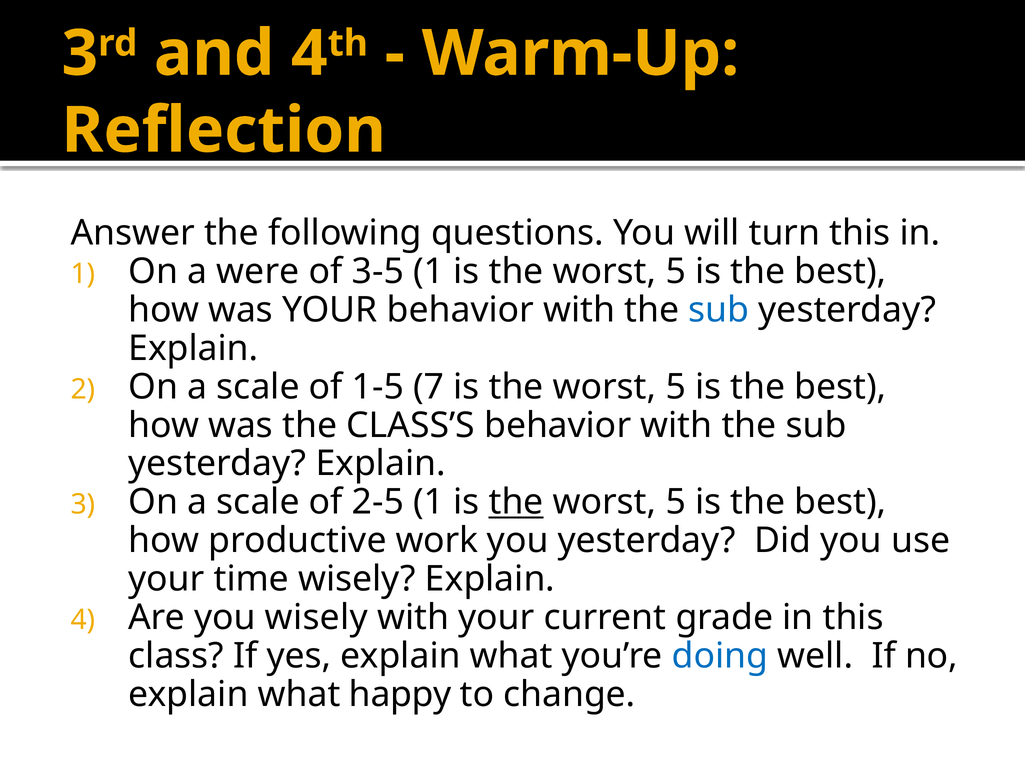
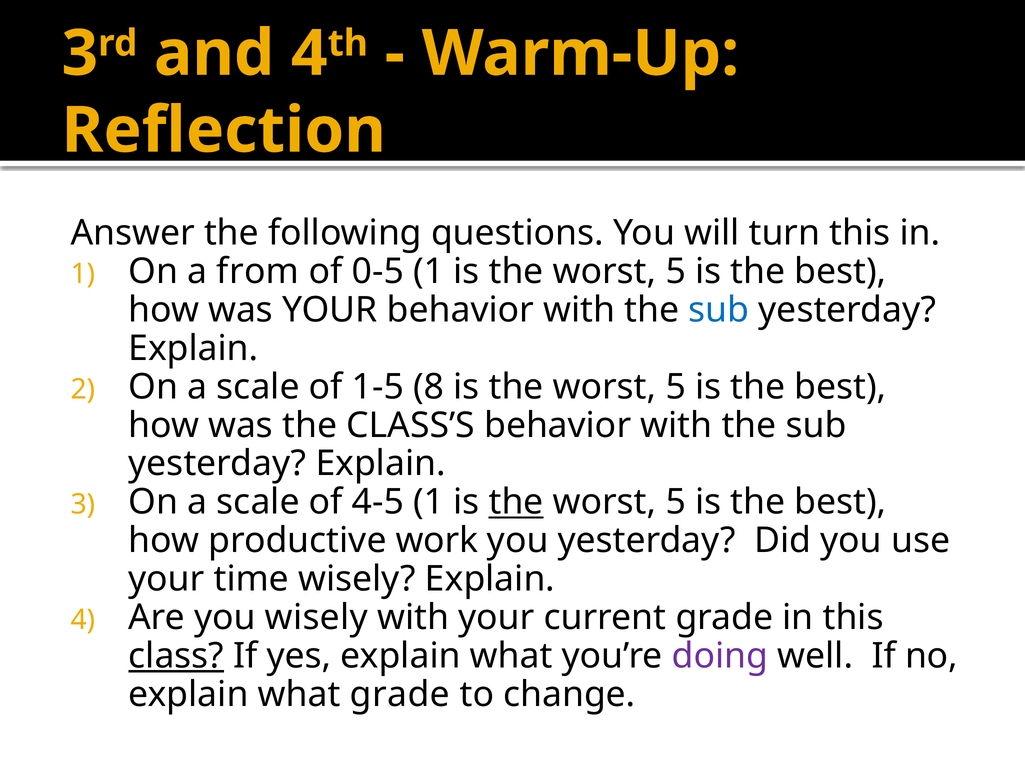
were: were -> from (258, 272)
3-5: 3-5 -> 0-5 (378, 272)
7: 7 -> 8 (429, 387)
2-5: 2-5 -> 4-5 (378, 502)
class underline: none -> present (176, 656)
doing colour: blue -> purple (720, 656)
what happy: happy -> grade (400, 694)
